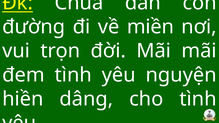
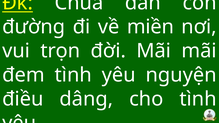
hiền: hiền -> điều (23, 99)
